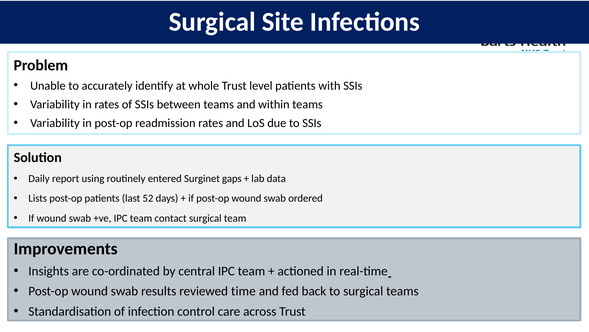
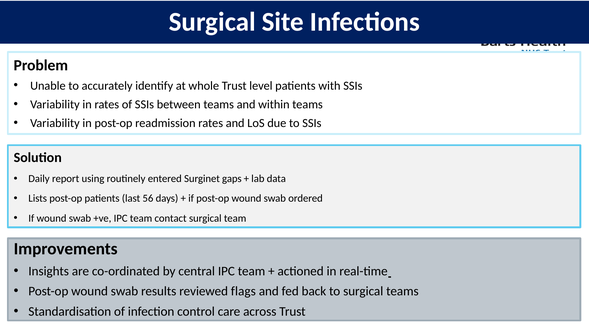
52: 52 -> 56 (148, 198)
time: time -> flags (243, 291)
